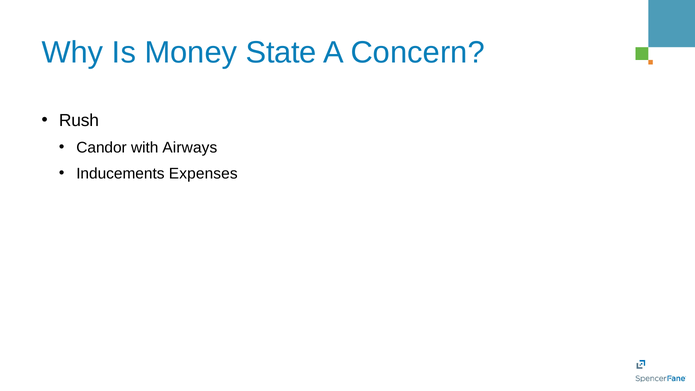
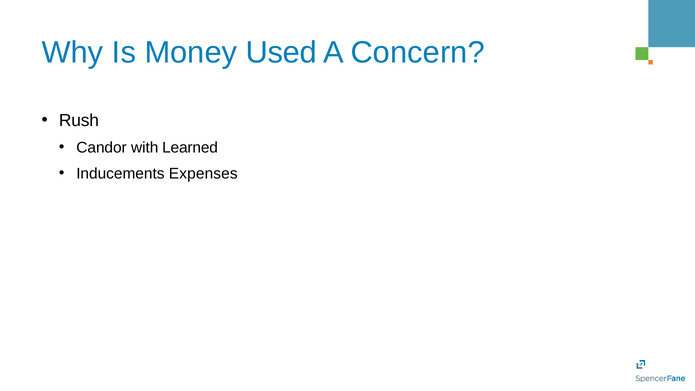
State: State -> Used (281, 53)
Airways: Airways -> Learned (190, 148)
